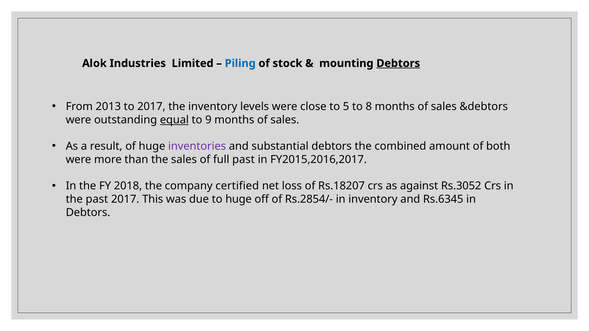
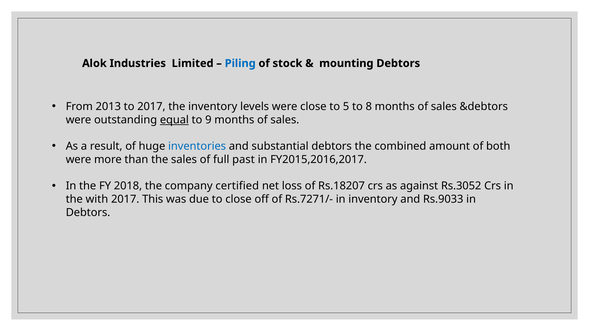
Debtors underline: present -> none (398, 63)
inventories colour: purple -> blue (197, 146)
the past: past -> with (97, 199)
to huge: huge -> close (238, 199)
Rs.2854/-: Rs.2854/- -> Rs.7271/- (309, 199)
Rs.6345: Rs.6345 -> Rs.9033 (443, 199)
